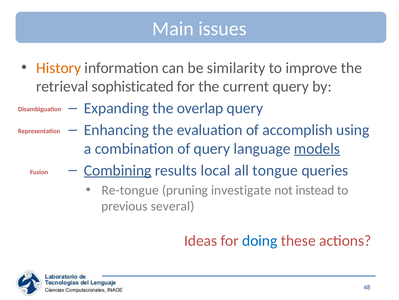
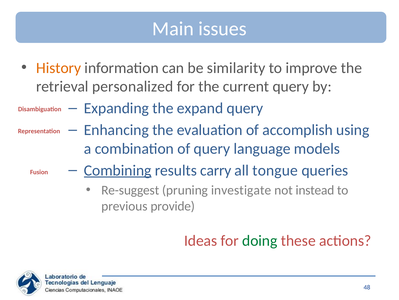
sophisticated: sophisticated -> personalized (133, 86)
overlap: overlap -> expand (200, 108)
models underline: present -> none (317, 148)
local: local -> carry (216, 170)
Re-tongue: Re-tongue -> Re-suggest (130, 190)
several: several -> provide (173, 206)
doing colour: blue -> green (260, 240)
